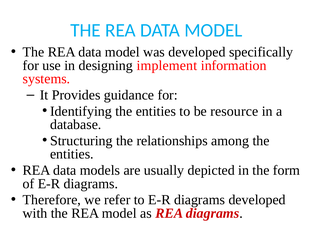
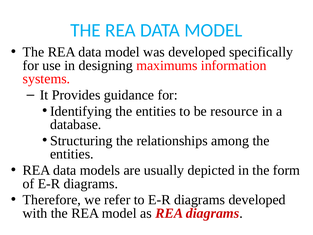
implement: implement -> maximums (167, 65)
